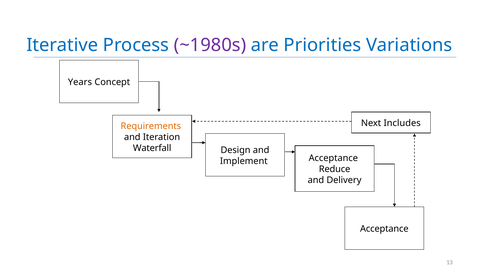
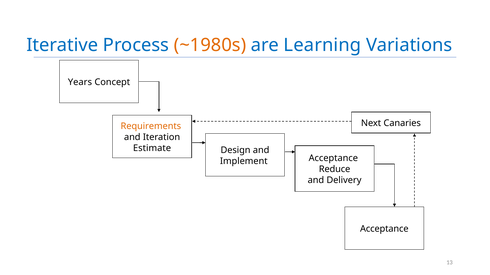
~1980s colour: purple -> orange (210, 45)
Priorities: Priorities -> Learning (322, 45)
Includes: Includes -> Canaries (402, 123)
Waterfall: Waterfall -> Estimate (152, 149)
